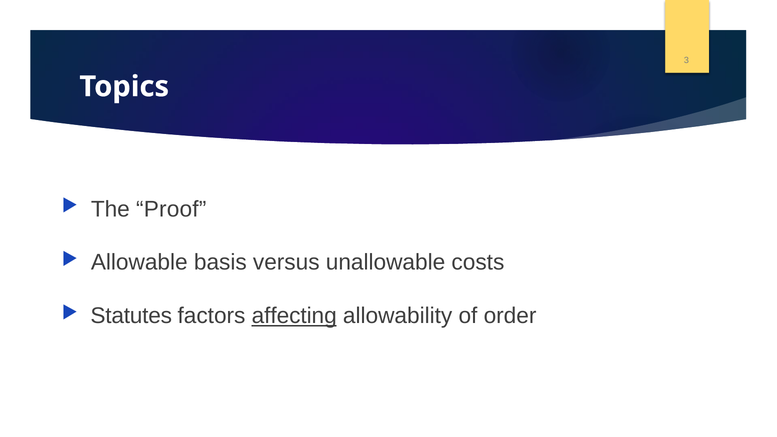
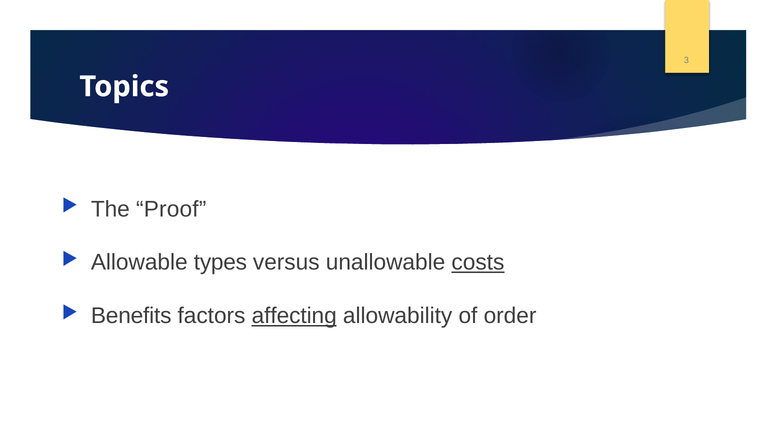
basis: basis -> types (220, 263)
costs underline: none -> present (478, 263)
Statutes: Statutes -> Benefits (131, 316)
